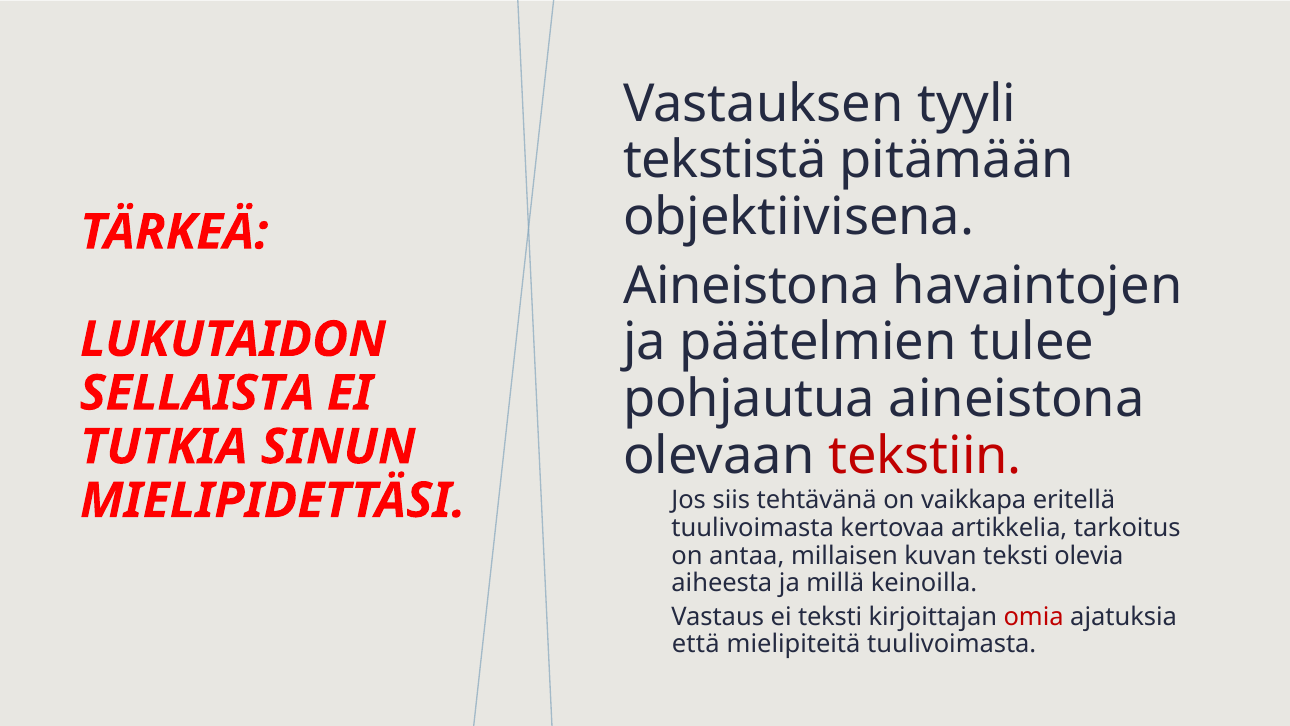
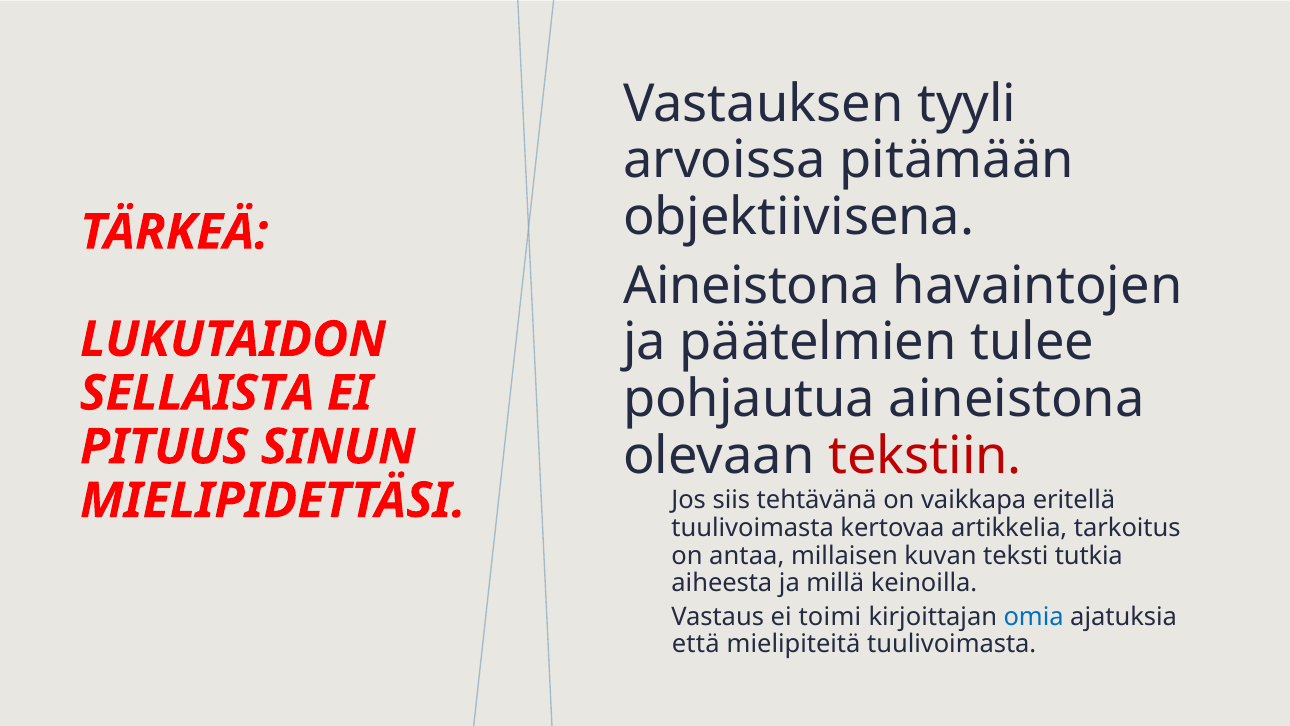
tekstistä: tekstistä -> arvoissa (725, 161)
TUTKIA: TUTKIA -> PITUUS (164, 447)
olevia: olevia -> tutkia (1089, 555)
ei teksti: teksti -> toimi (830, 617)
omia colour: red -> blue (1034, 617)
